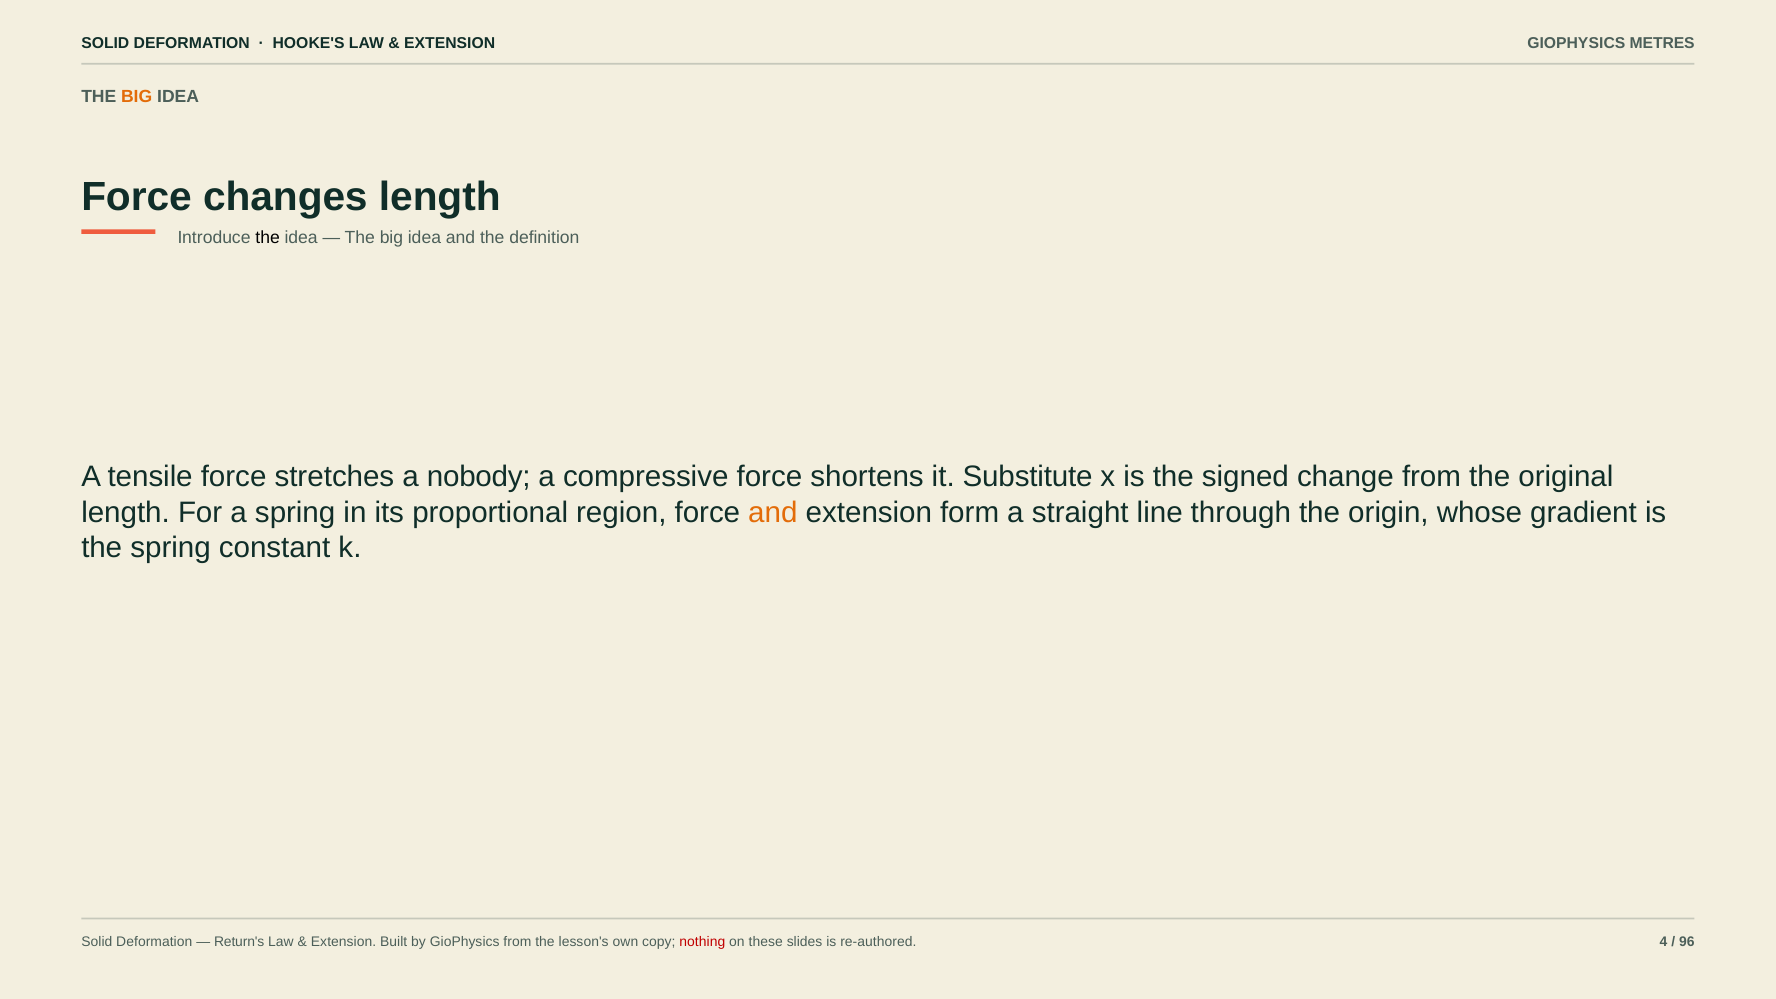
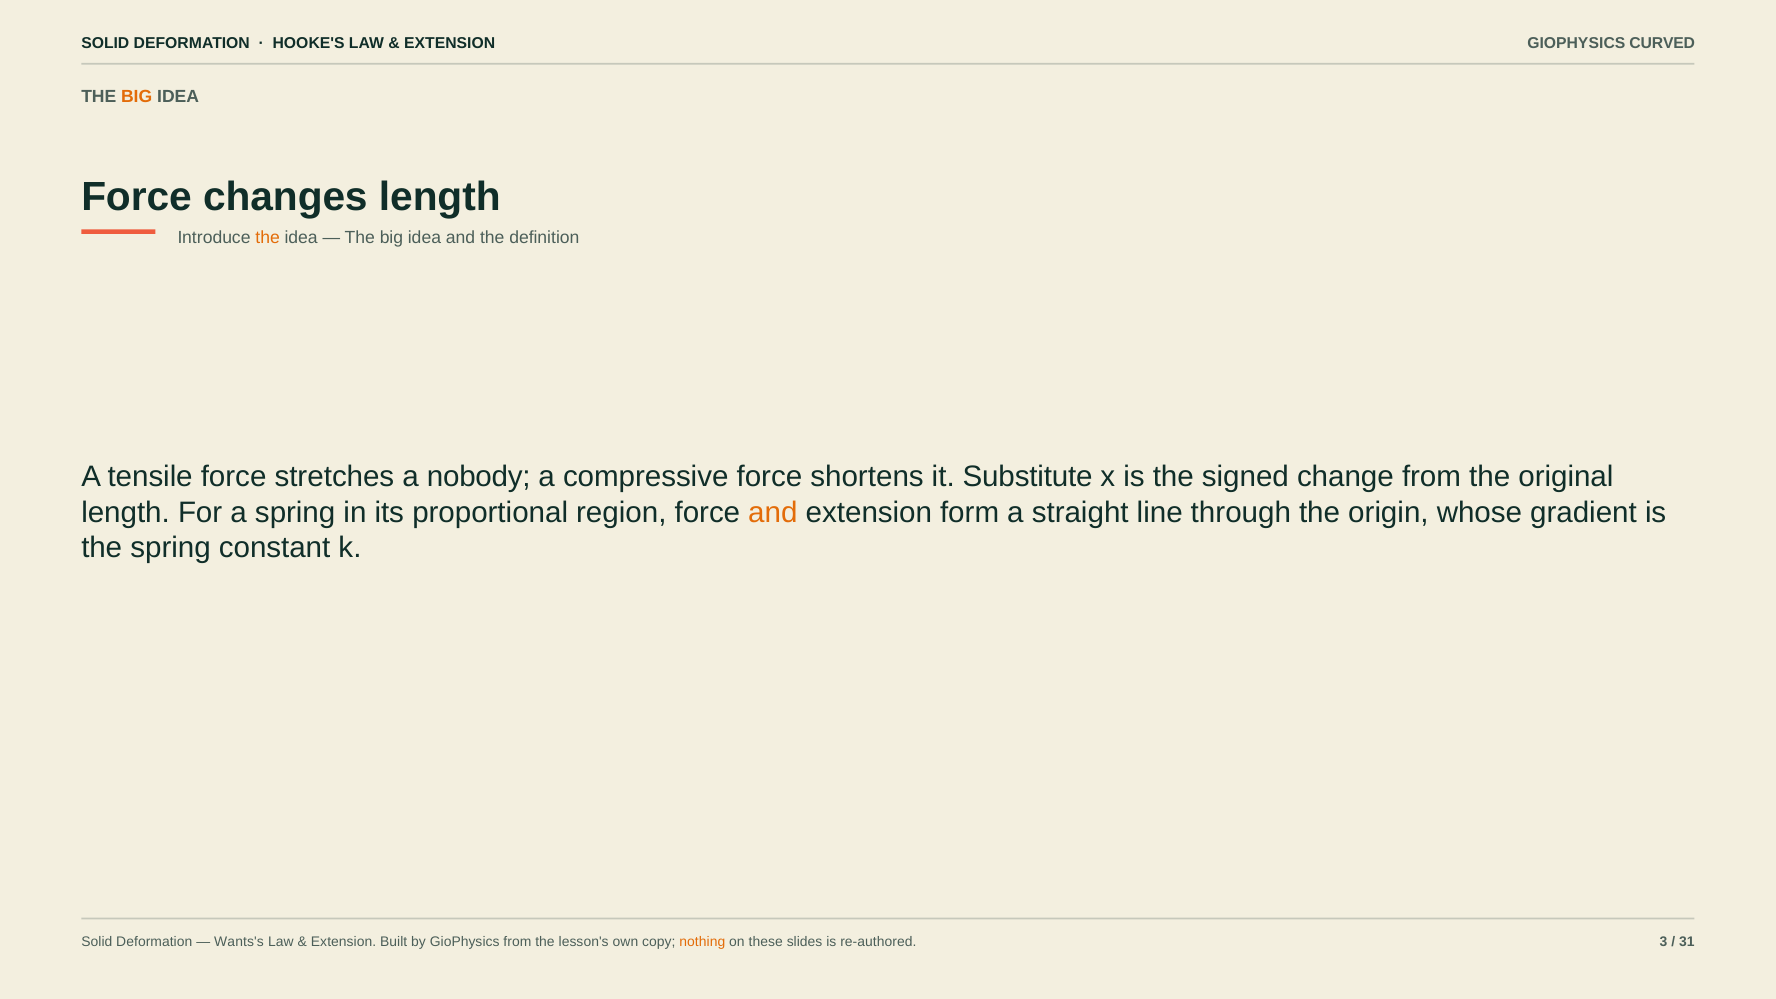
METRES: METRES -> CURVED (1662, 44)
the colour: black -> orange (268, 237)
Return's: Return's -> Wants's (239, 942)
nothing colour: red -> orange (702, 942)
4: 4 -> 3 (1664, 942)
96: 96 -> 31 (1687, 942)
